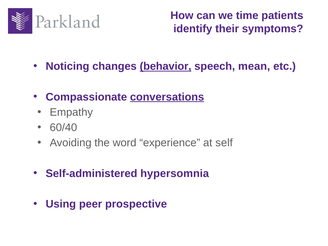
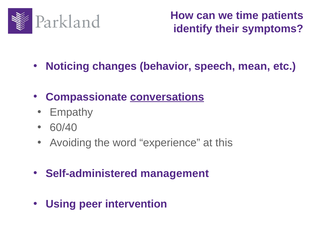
behavior underline: present -> none (166, 66)
self: self -> this (224, 143)
hypersomnia: hypersomnia -> management (175, 173)
prospective: prospective -> intervention (136, 204)
